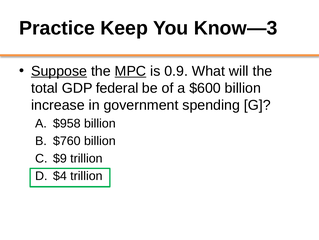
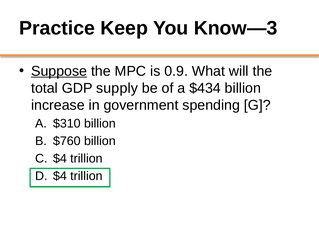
MPC underline: present -> none (130, 71)
federal: federal -> supply (117, 88)
$600: $600 -> $434 (205, 88)
$958: $958 -> $310 (67, 123)
$9: $9 -> $4 (60, 158)
